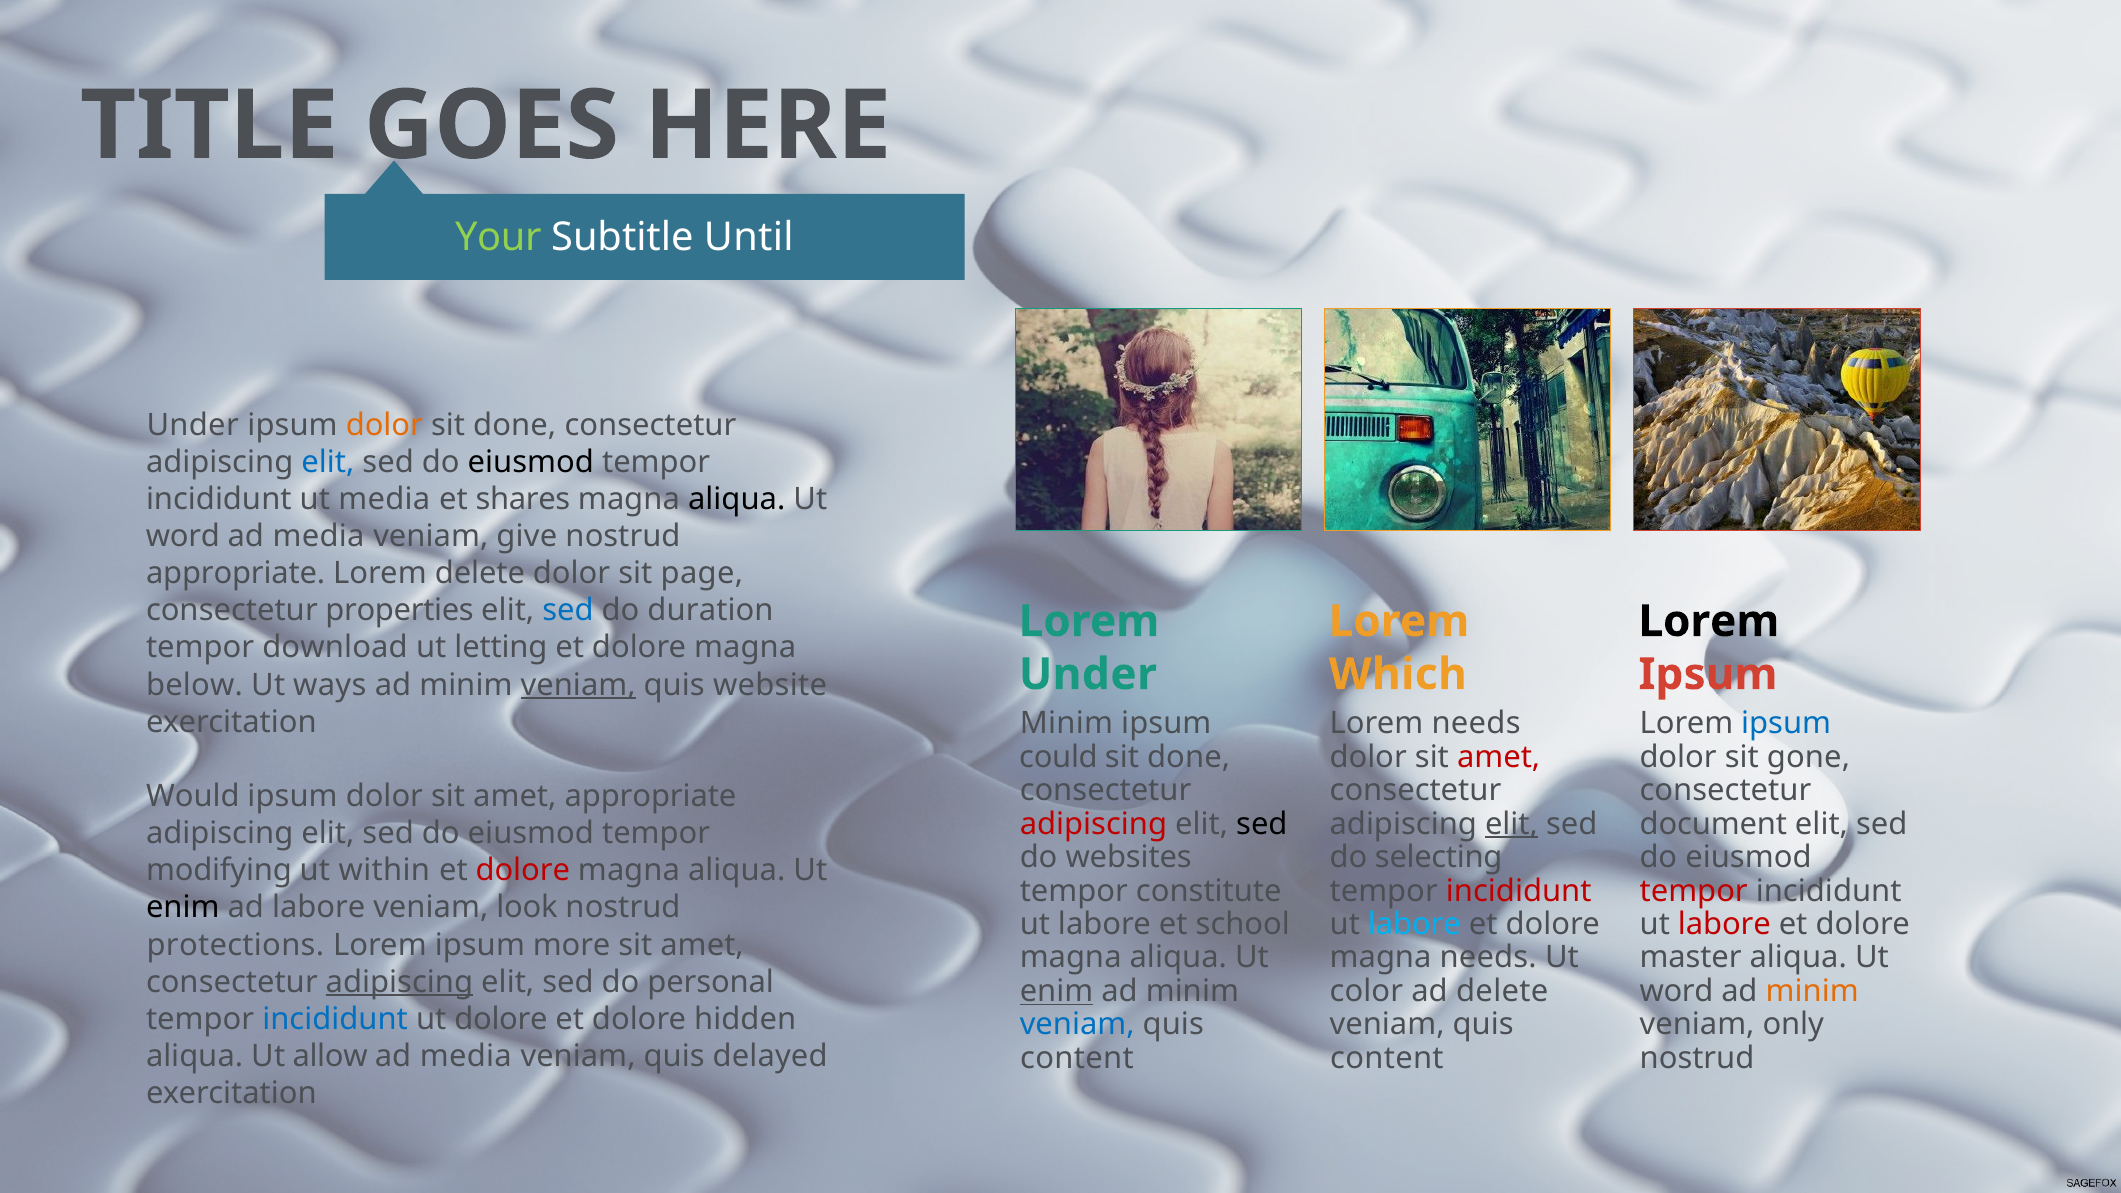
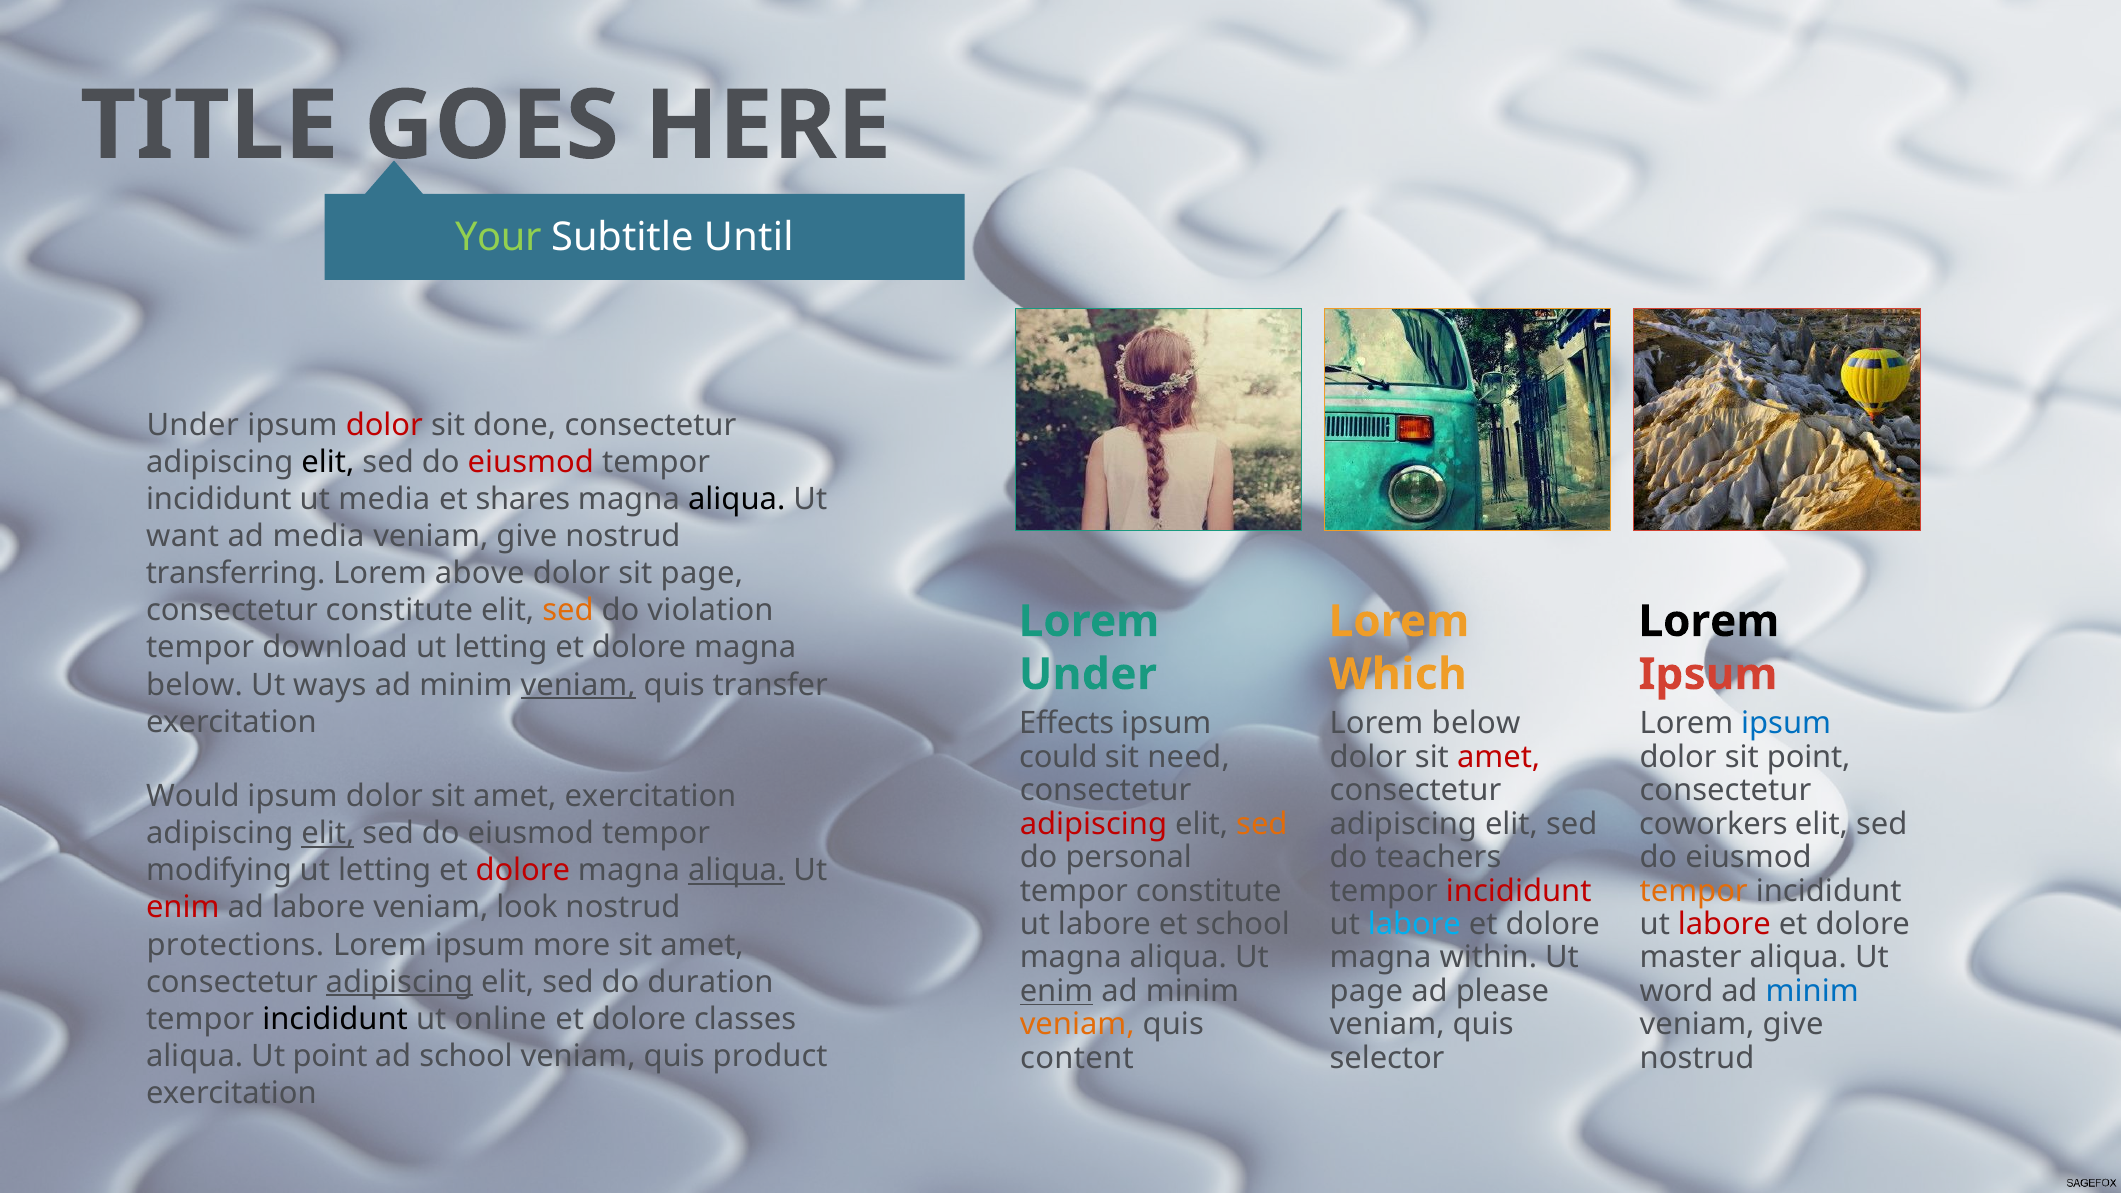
dolor colour: orange -> red (384, 425)
elit colour: blue -> black (328, 462)
eiusmod colour: black -> red (531, 462)
word: word -> want (183, 536)
appropriate: appropriate -> transferring (236, 574)
Lorem delete: delete -> above (480, 574)
consectetur properties: properties -> constitute (399, 611)
sed colour: blue -> orange (568, 611)
duration: duration -> violation (711, 611)
website: website -> transfer (770, 685)
Minim: Minim -> Effects (1067, 724)
Lorem needs: needs -> below (1476, 724)
done: done -> need (1189, 757)
sit gone: gone -> point (1809, 757)
amet appropriate: appropriate -> exercitation (650, 796)
sed colour: black -> orange (1262, 824)
elit underline: present -> none (1511, 824)
document: document -> coworkers (1713, 824)
elit underline: none -> present (328, 834)
websites: websites -> personal (1129, 857)
selecting: selecting -> teachers (1438, 857)
within: within -> letting (385, 871)
aliqua underline: none -> present (737, 871)
tempor colour: red -> orange (1694, 891)
enim colour: black -> red (183, 908)
magna needs: needs -> within (1488, 958)
personal: personal -> duration (711, 982)
color: color -> page (1366, 991)
ad delete: delete -> please (1502, 991)
minim colour: orange -> blue (1812, 991)
incididunt colour: blue -> black (335, 1019)
ut dolore: dolore -> online (501, 1019)
hidden: hidden -> classes (745, 1019)
veniam colour: blue -> orange (1077, 1025)
only: only -> give (1793, 1025)
Ut allow: allow -> point (330, 1056)
media: media -> school (466, 1056)
delayed: delayed -> product (770, 1056)
content: content -> selector (1387, 1058)
